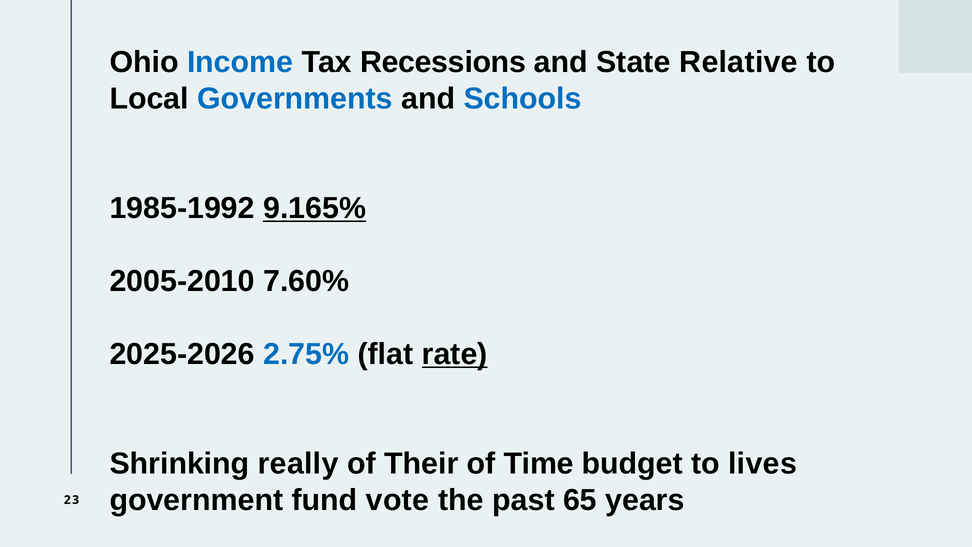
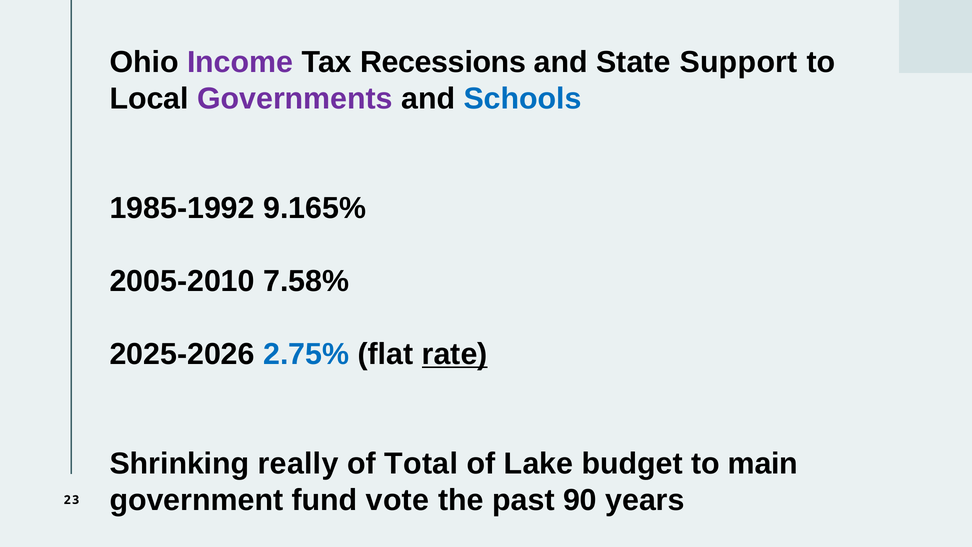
Income colour: blue -> purple (240, 62)
Relative: Relative -> Support (739, 62)
Governments colour: blue -> purple (295, 99)
9.165% underline: present -> none (315, 208)
7.60%: 7.60% -> 7.58% (306, 281)
Their: Their -> Total (421, 463)
Time: Time -> Lake (539, 463)
lives: lives -> main (763, 463)
65: 65 -> 90 (580, 500)
